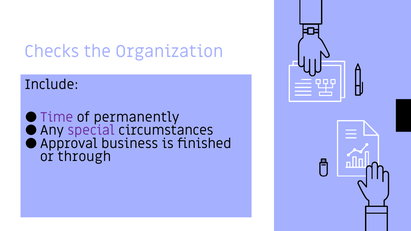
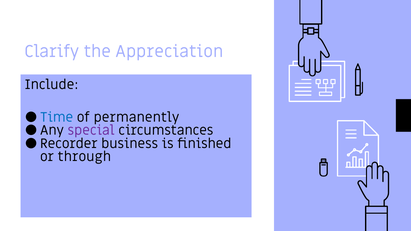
Checks: Checks -> Clarify (52, 52)
Organization: Organization -> Appreciation (169, 52)
Time colour: purple -> blue (57, 117)
Approval: Approval -> Recorder (69, 144)
